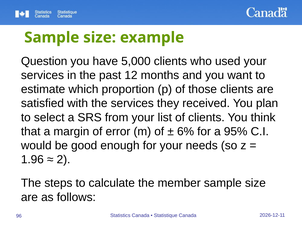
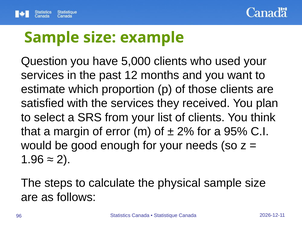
6%: 6% -> 2% (186, 132)
member: member -> physical (179, 183)
